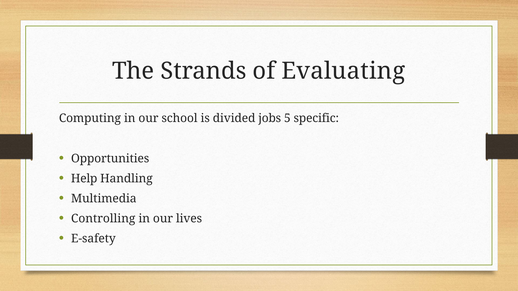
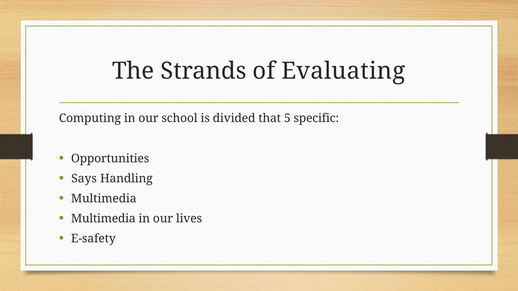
jobs: jobs -> that (270, 119)
Help: Help -> Says (84, 179)
Controlling: Controlling -> Multimedia (103, 219)
